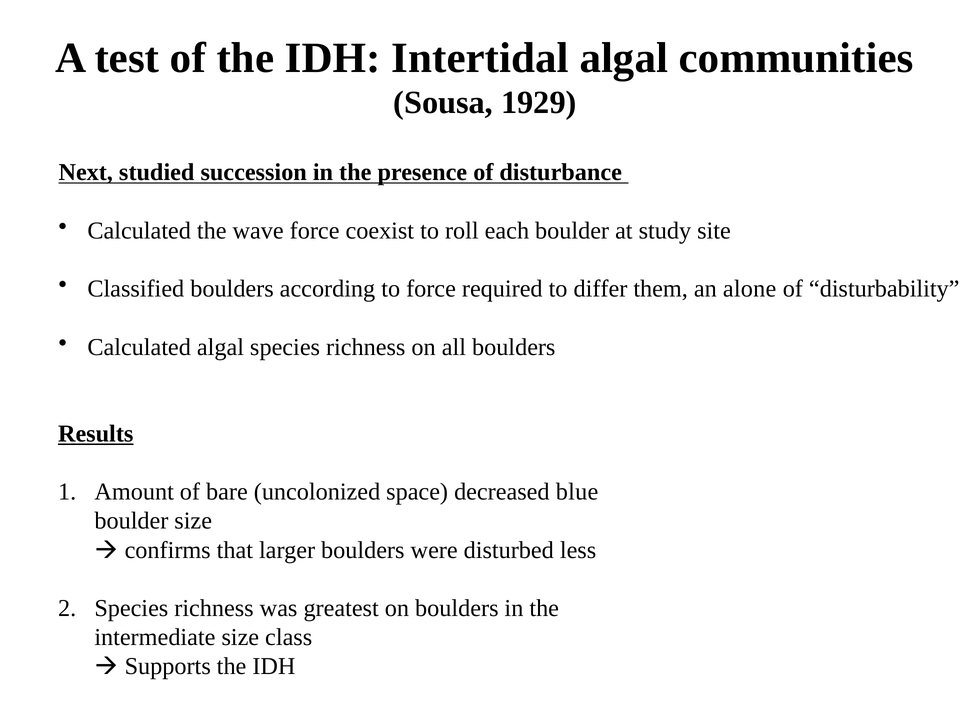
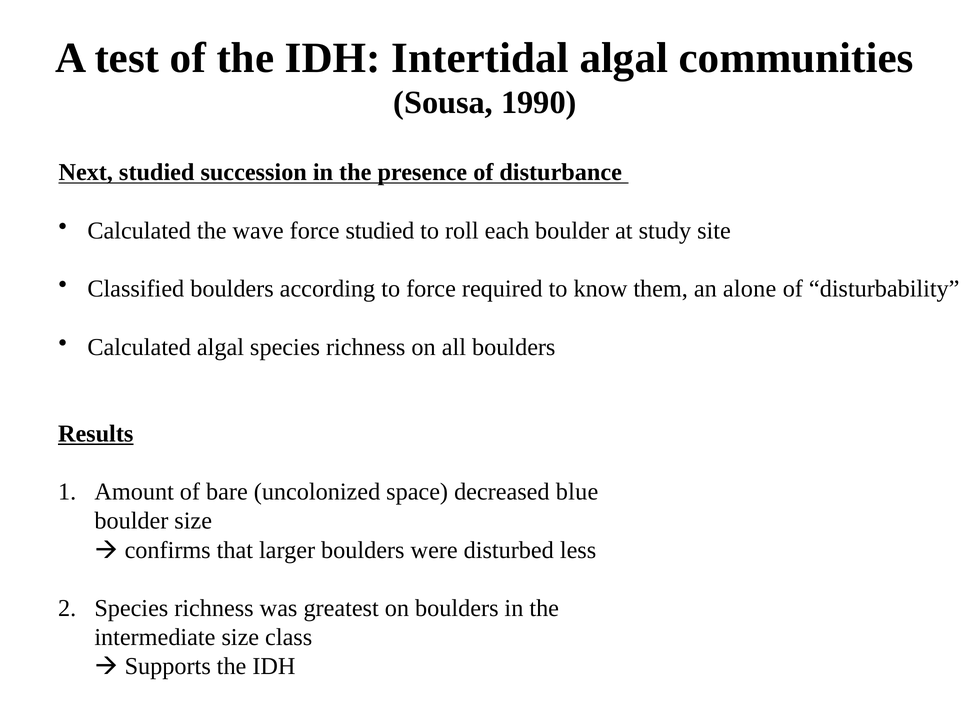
1929: 1929 -> 1990 (539, 102)
force coexist: coexist -> studied (380, 230)
differ: differ -> know (600, 289)
